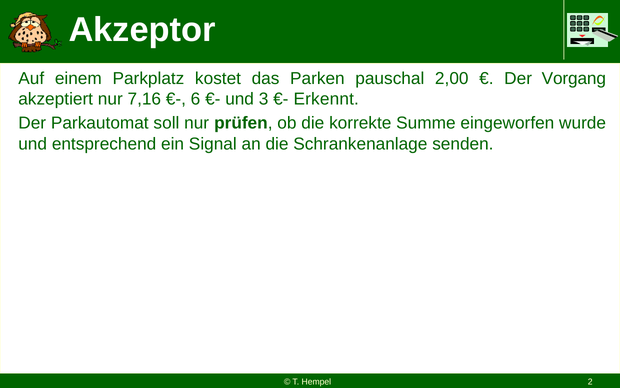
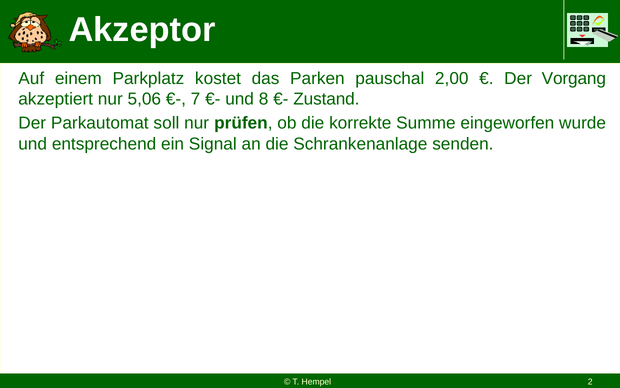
7,16: 7,16 -> 5,06 (144, 99)
6: 6 -> 7 (195, 99)
3: 3 -> 8 (264, 99)
Erkennt: Erkennt -> Zustand (326, 99)
